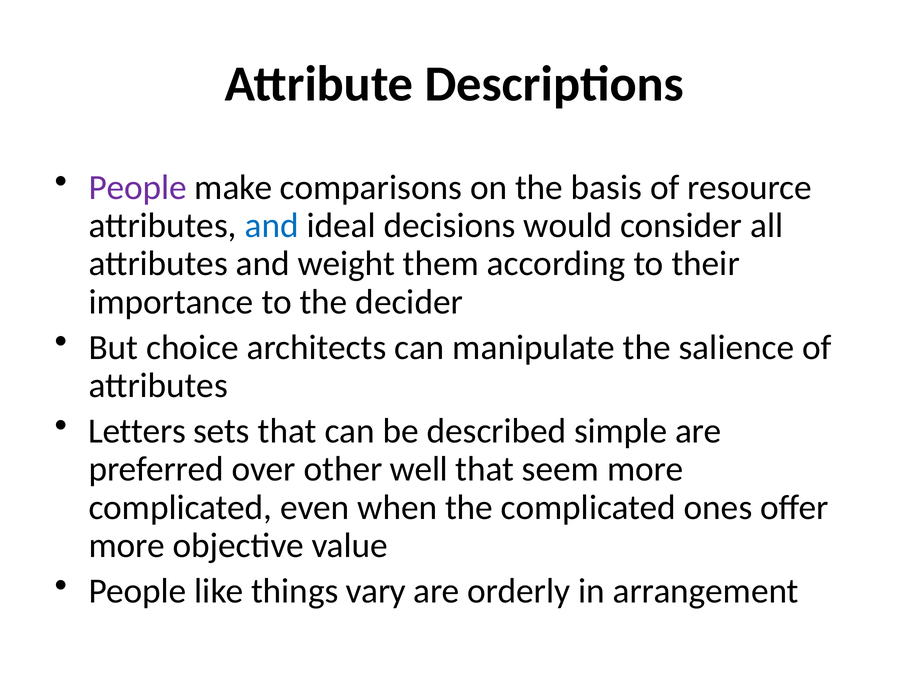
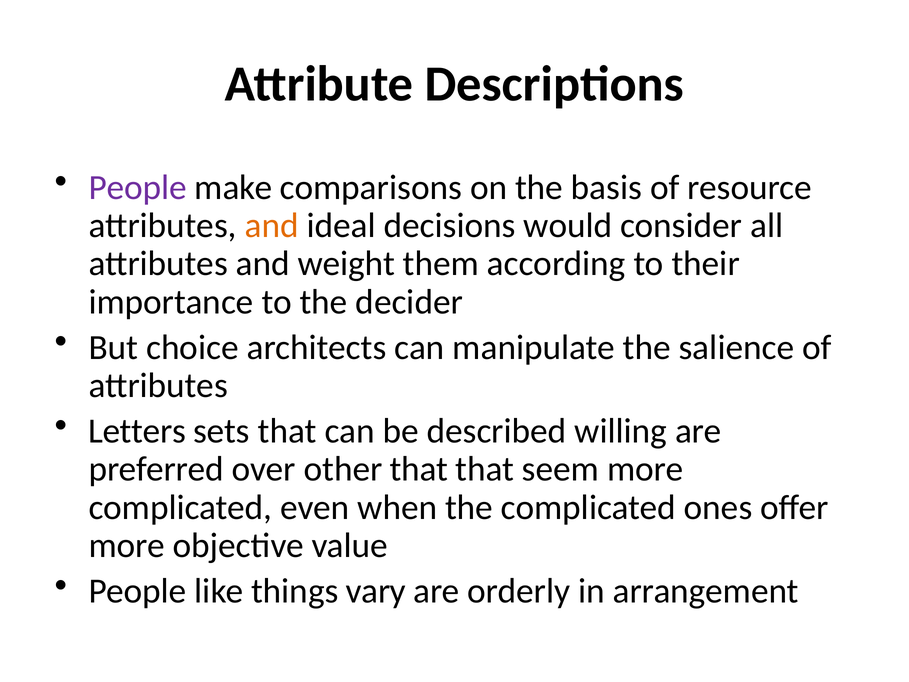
and colour: blue -> orange (272, 225)
simple: simple -> willing (621, 431)
other well: well -> that (419, 469)
